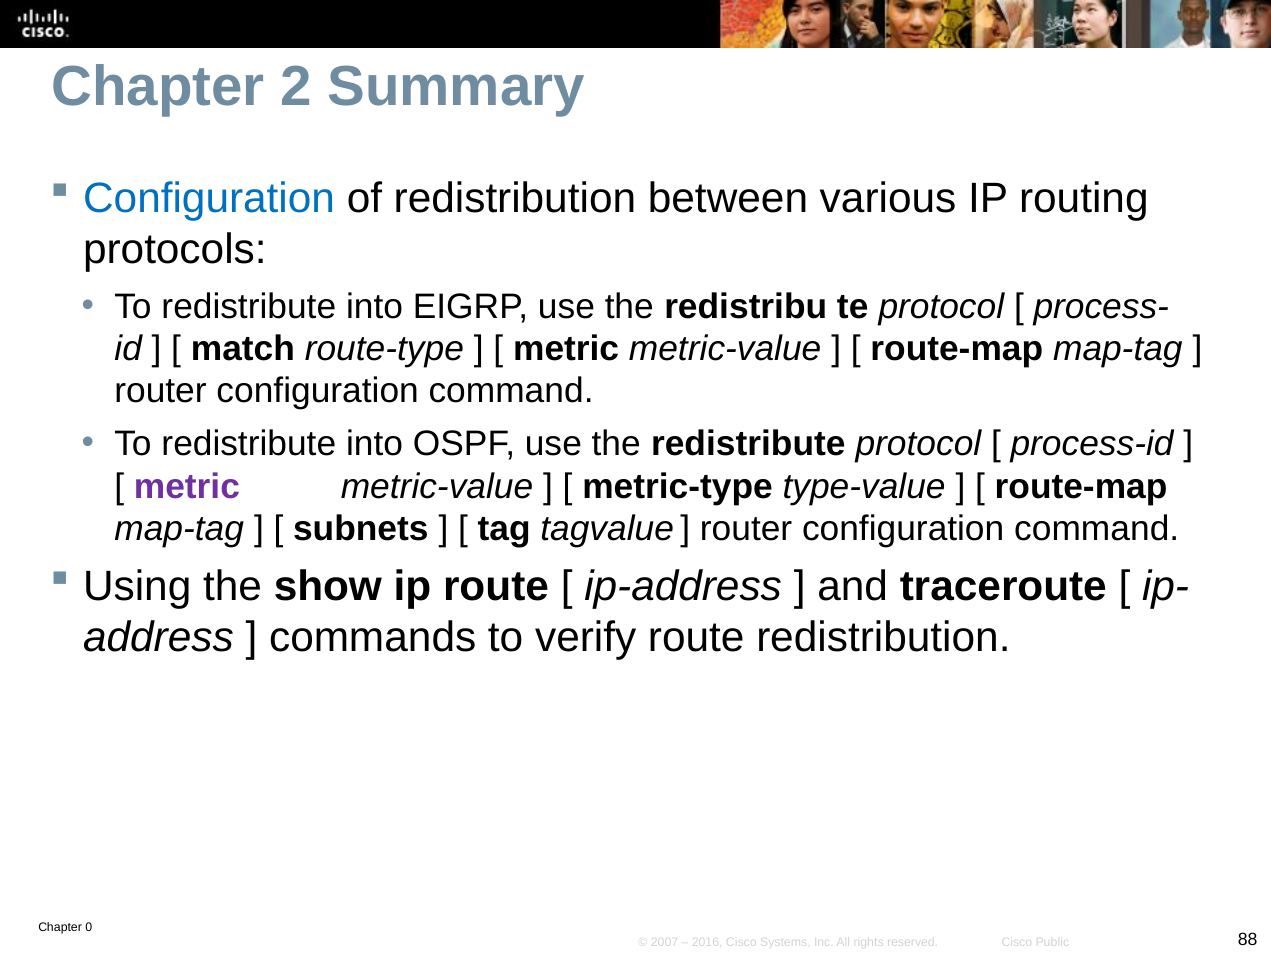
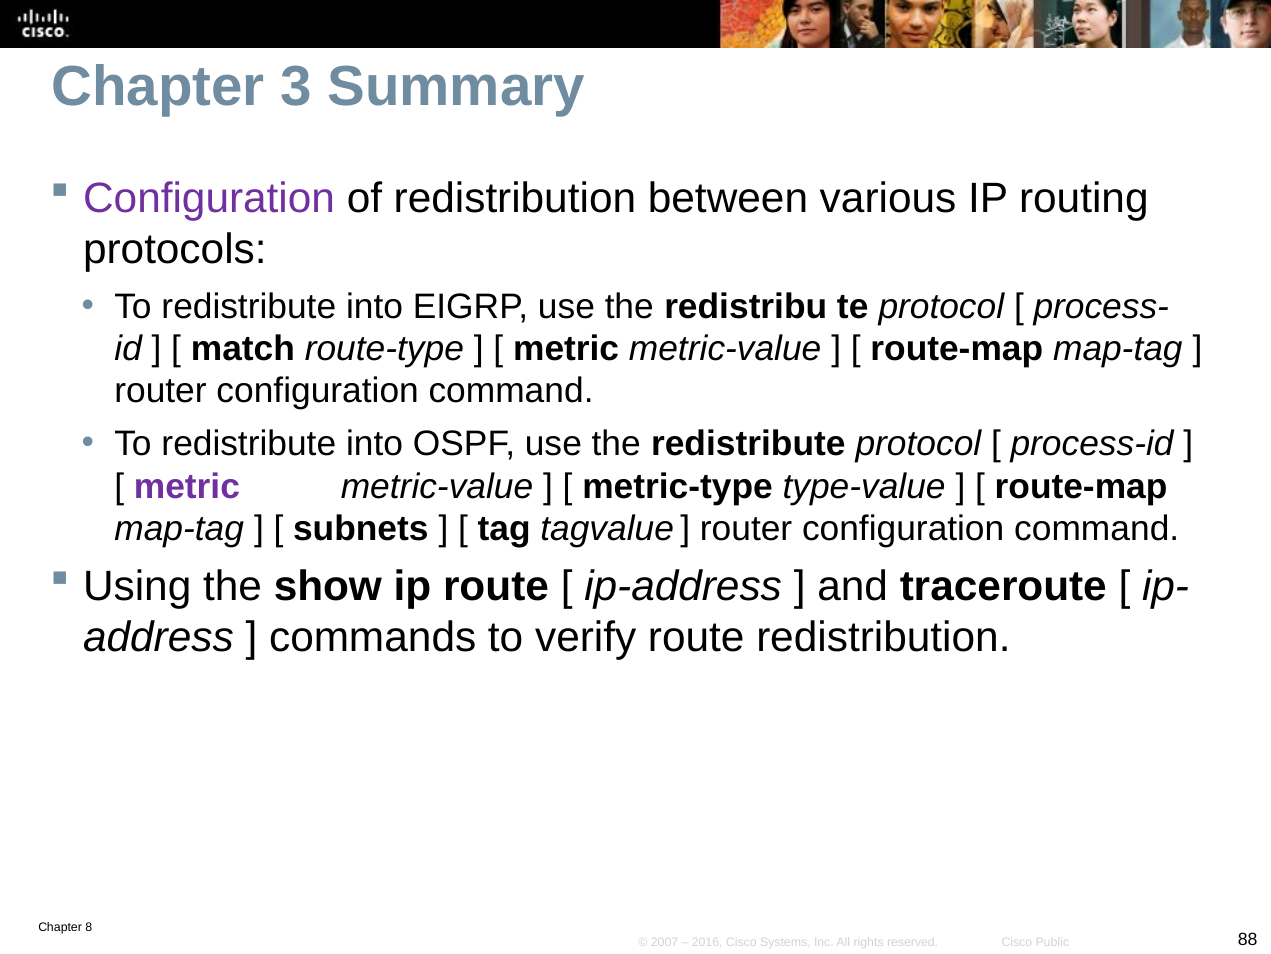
2: 2 -> 3 (296, 87)
Configuration colour: blue -> purple (209, 199)
0: 0 -> 8 (89, 926)
